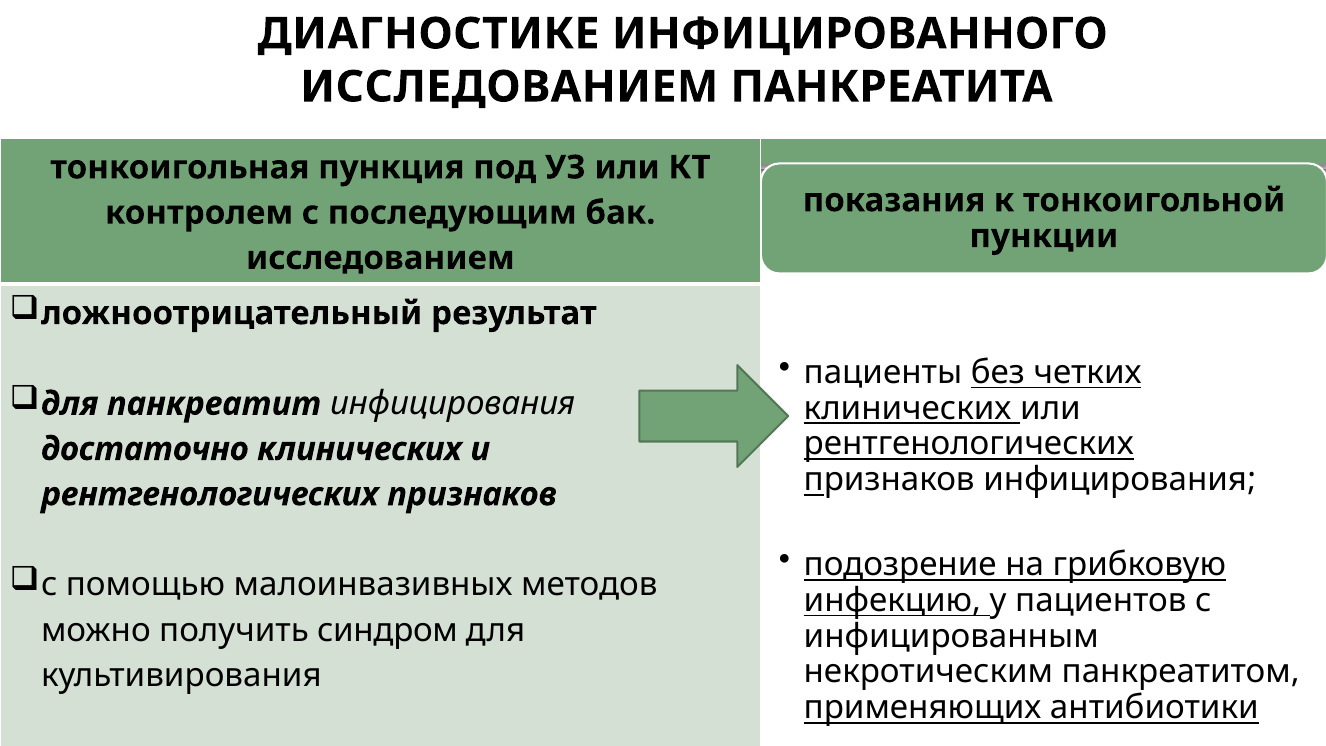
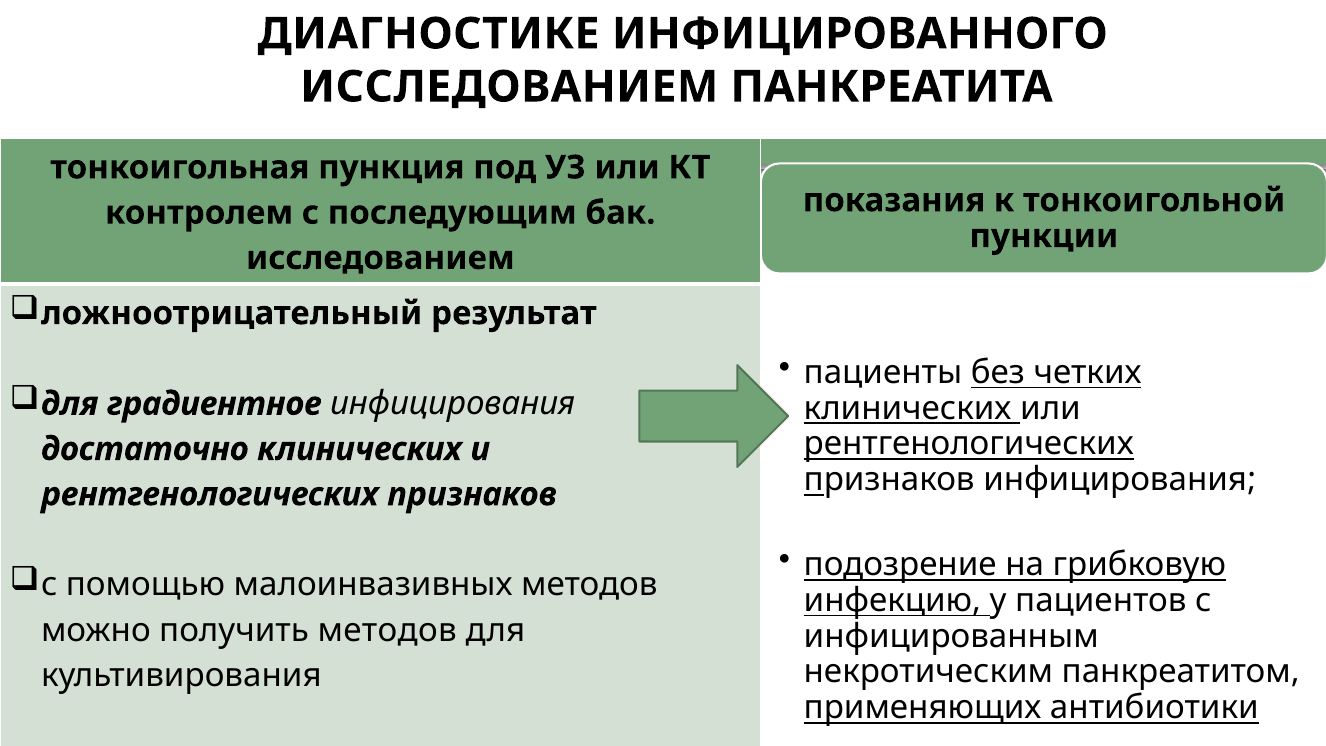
панкреатит: панкреатит -> градиентное (214, 404)
получить синдром: синдром -> методов (387, 630)
